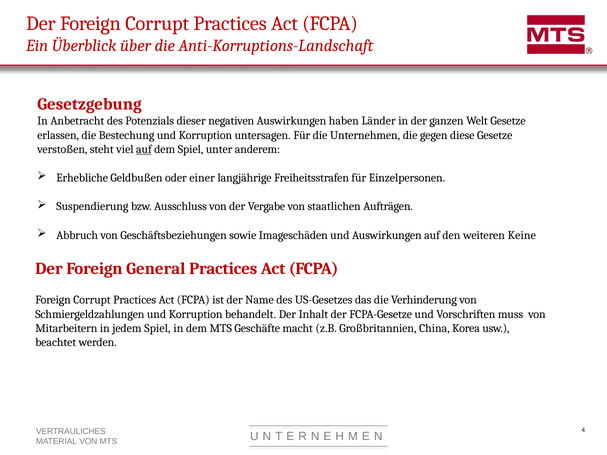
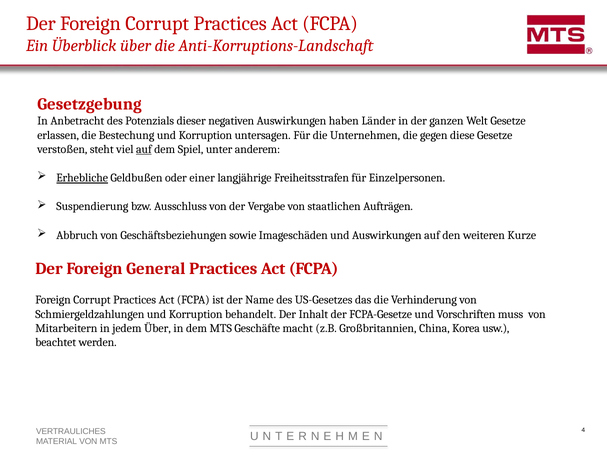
Erhebliche underline: none -> present (82, 178)
Keine: Keine -> Kurze (522, 235)
jedem Spiel: Spiel -> Über (158, 328)
